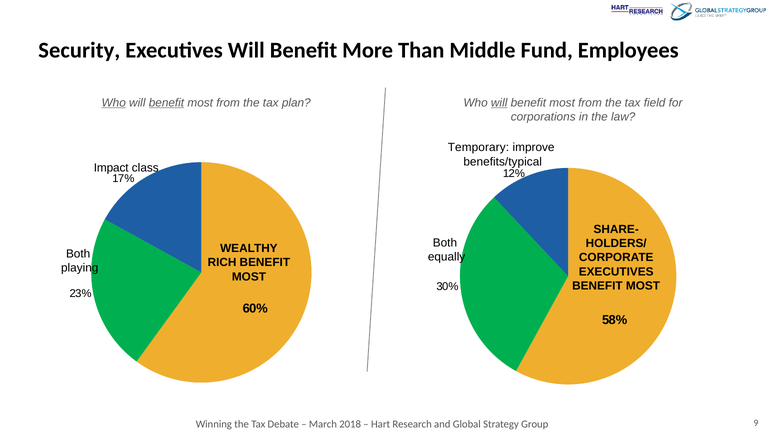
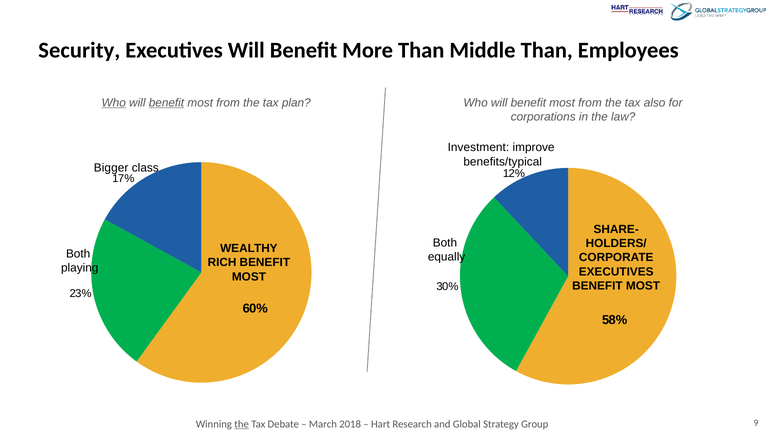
Middle Fund: Fund -> Than (547, 51)
will underline: present -> none (499, 103)
field: field -> also (655, 103)
Temporary: Temporary -> Investment (478, 147)
Impact: Impact -> Bigger (111, 168)
the underline: none -> present (242, 424)
